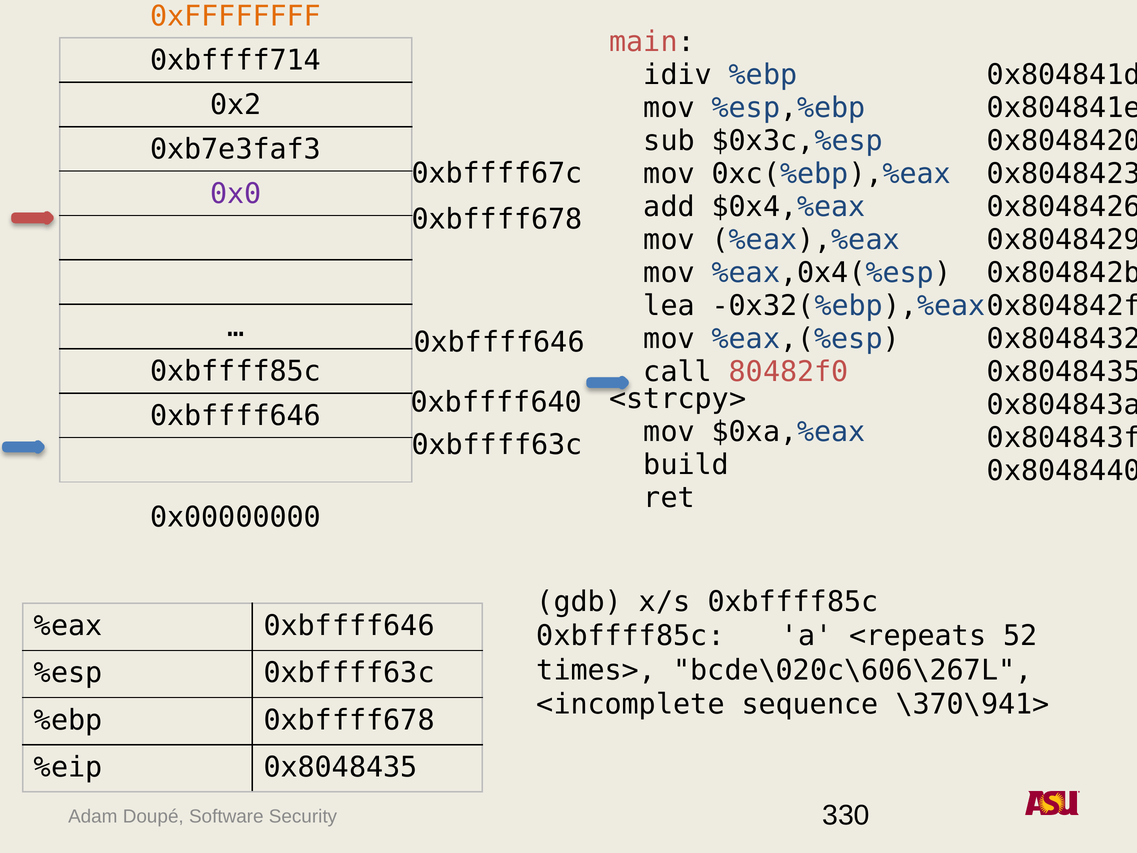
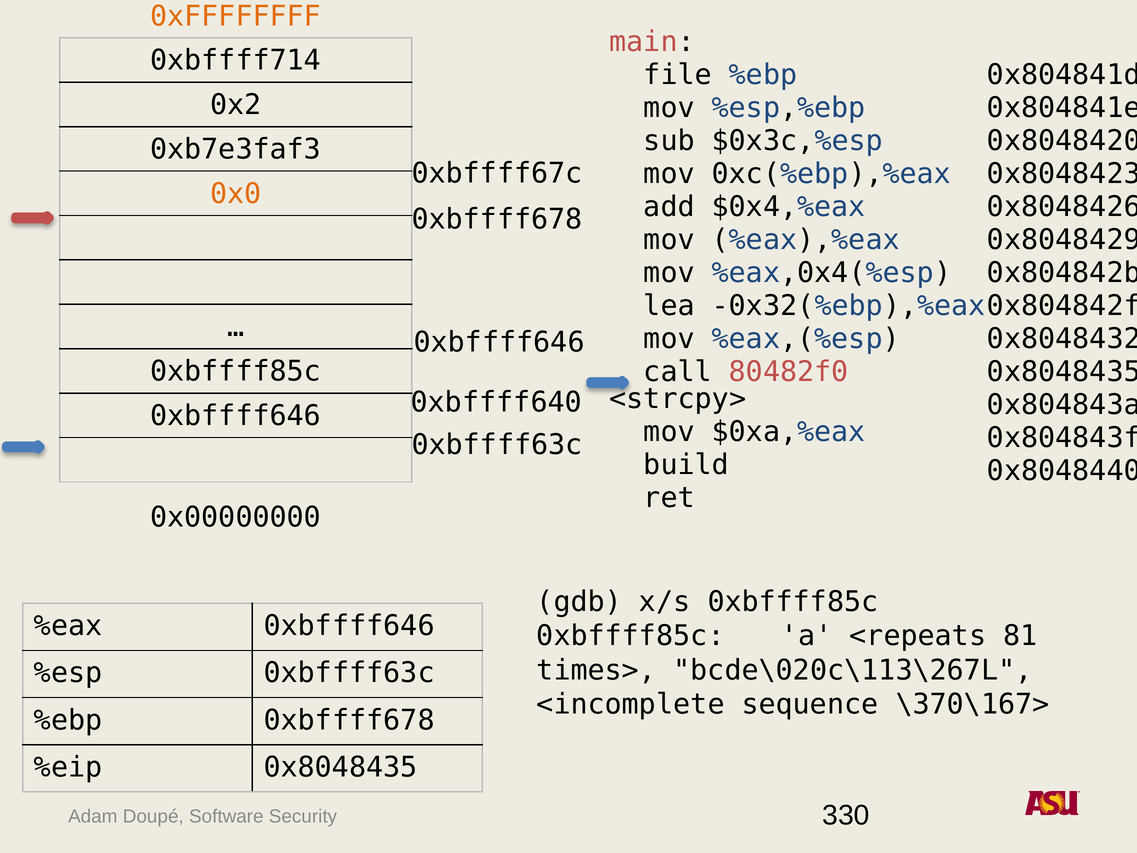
idiv: idiv -> file (678, 75)
0x0 colour: purple -> orange (236, 194)
52: 52 -> 81 (1020, 636)
bcde\020c\606\267L: bcde\020c\606\267L -> bcde\020c\113\267L (853, 670)
\370\941>: \370\941> -> \370\167> (973, 704)
